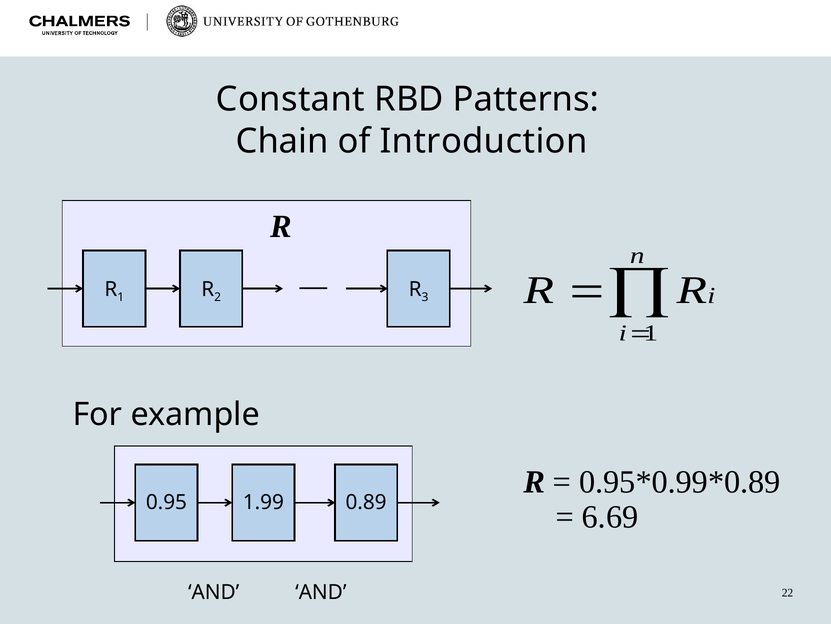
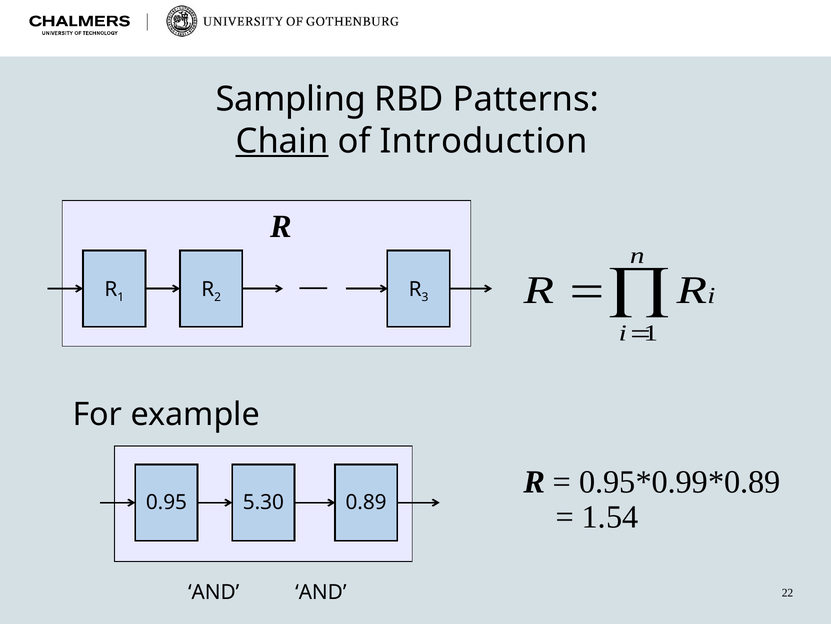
Constant: Constant -> Sampling (291, 99)
Chain underline: none -> present (282, 141)
1.99: 1.99 -> 5.30 (263, 502)
6.69: 6.69 -> 1.54 (610, 516)
